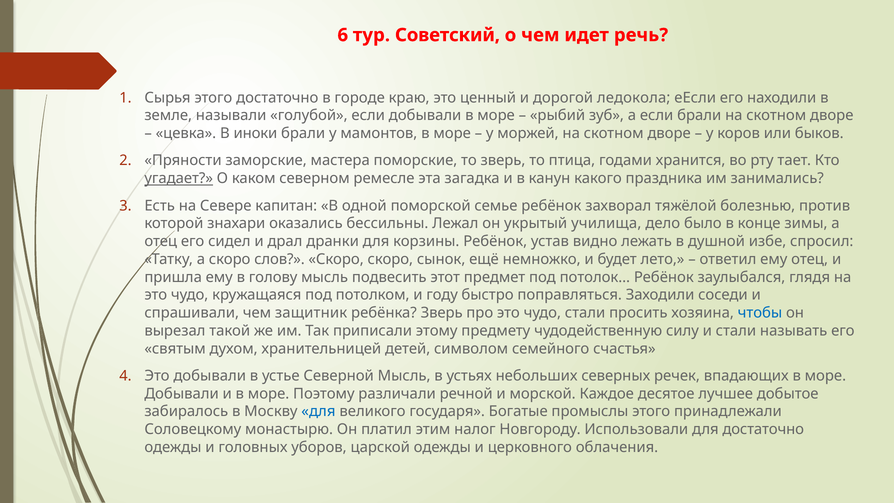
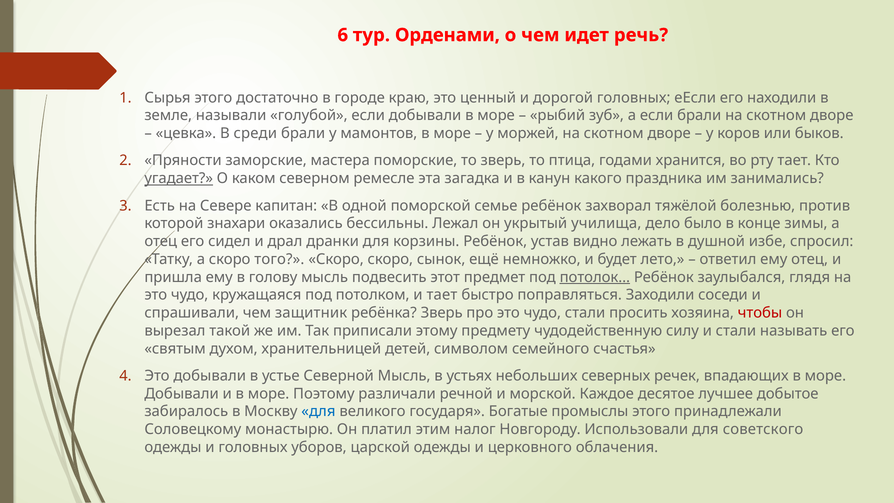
Советский: Советский -> Орденами (447, 35)
дорогой ледокола: ледокола -> головных (634, 98)
иноки: иноки -> среди (255, 133)
слов: слов -> того (279, 259)
потолок… underline: none -> present (595, 277)
и году: году -> тает (442, 295)
чтобы colour: blue -> red (760, 313)
для достаточно: достаточно -> советского (763, 429)
